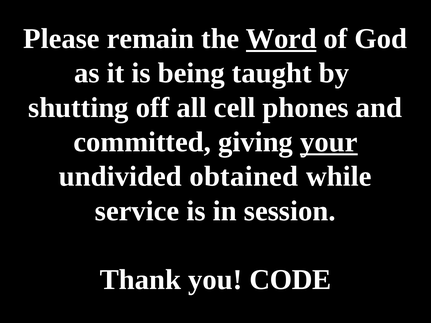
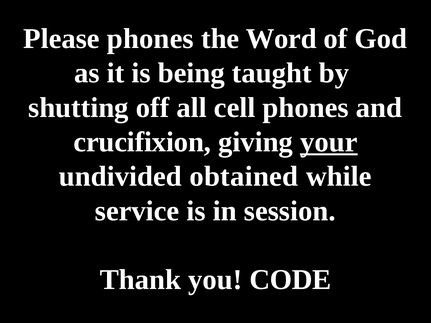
Please remain: remain -> phones (150, 39)
Word underline: present -> none (281, 39)
committed: committed -> crucifixion (142, 142)
